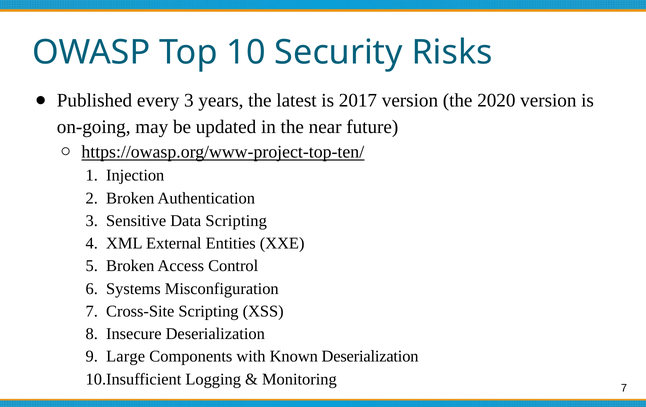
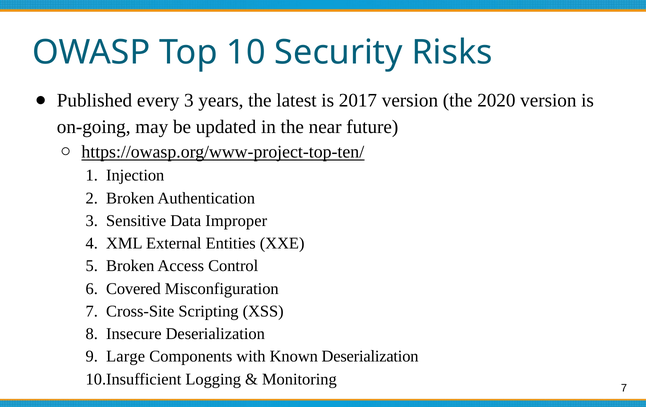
Data Scripting: Scripting -> Improper (236, 221)
Systems: Systems -> Covered (133, 289)
